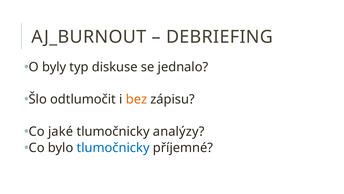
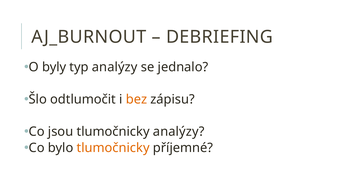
typ diskuse: diskuse -> analýzy (115, 67)
jaké: jaké -> jsou (61, 131)
tlumočnicky colour: blue -> orange (113, 147)
